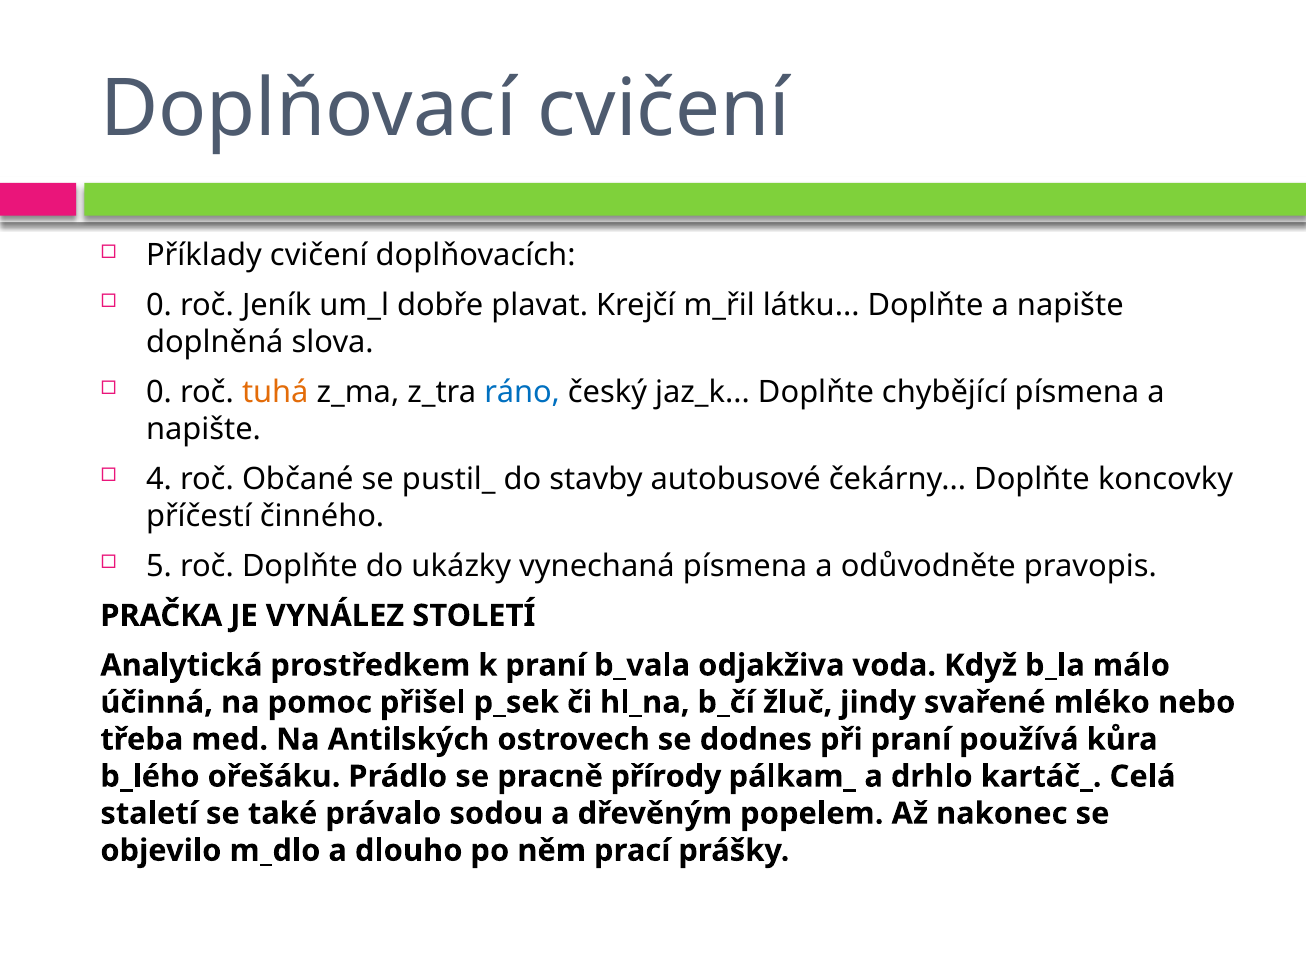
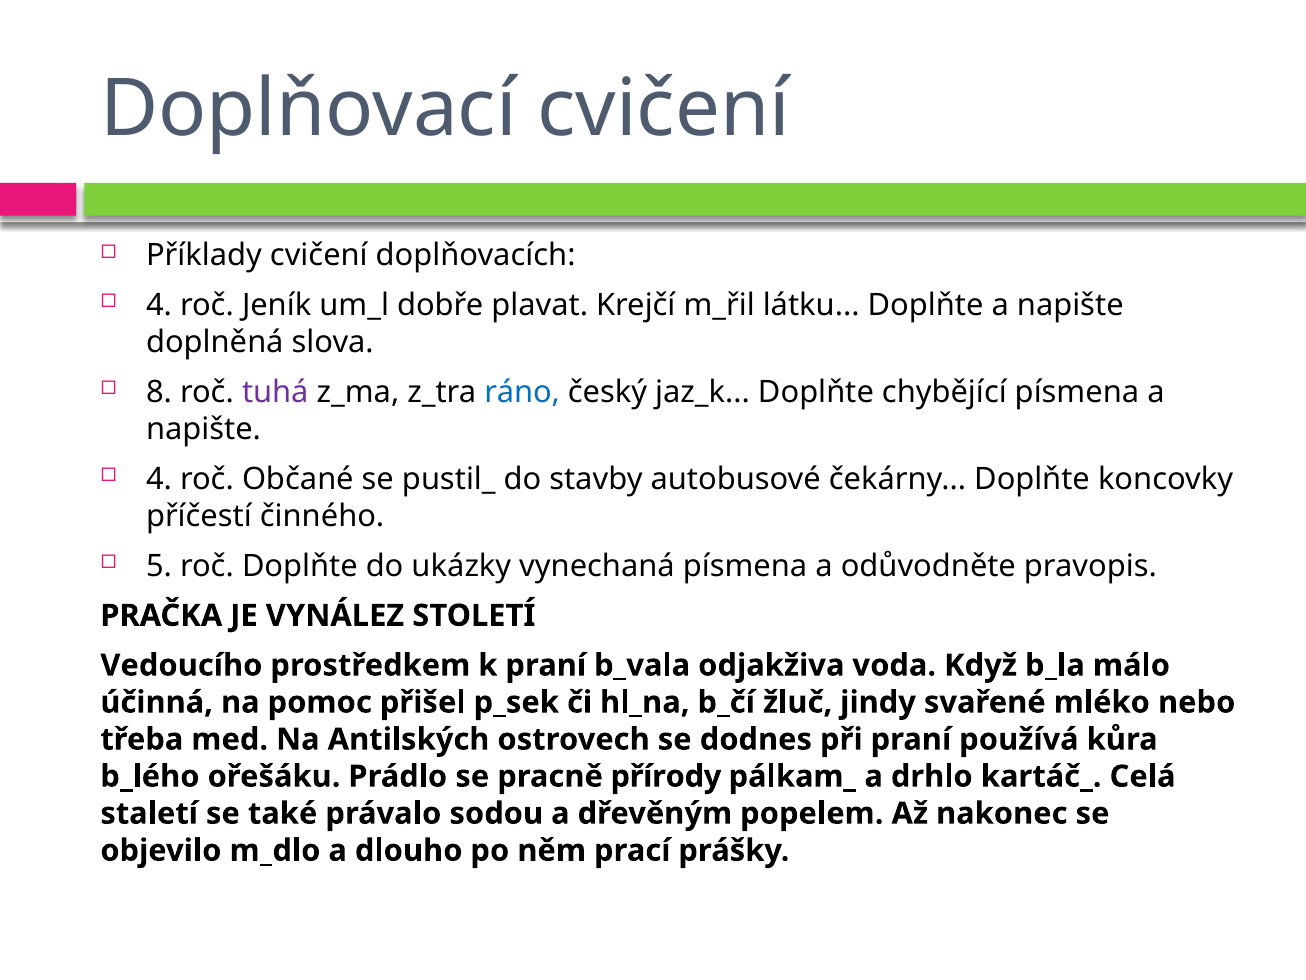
0: 0 -> 4 (159, 305)
0: 0 -> 8 (159, 392)
tuhá colour: orange -> purple (275, 392)
Analytická: Analytická -> Vedoucího (181, 665)
